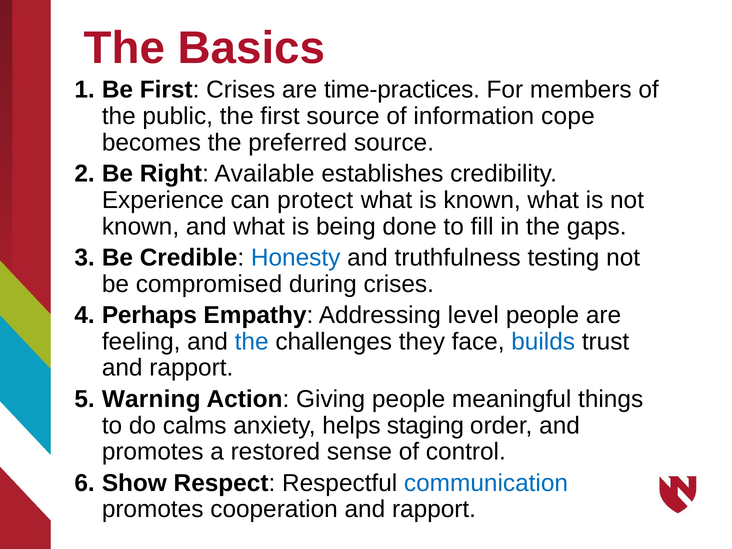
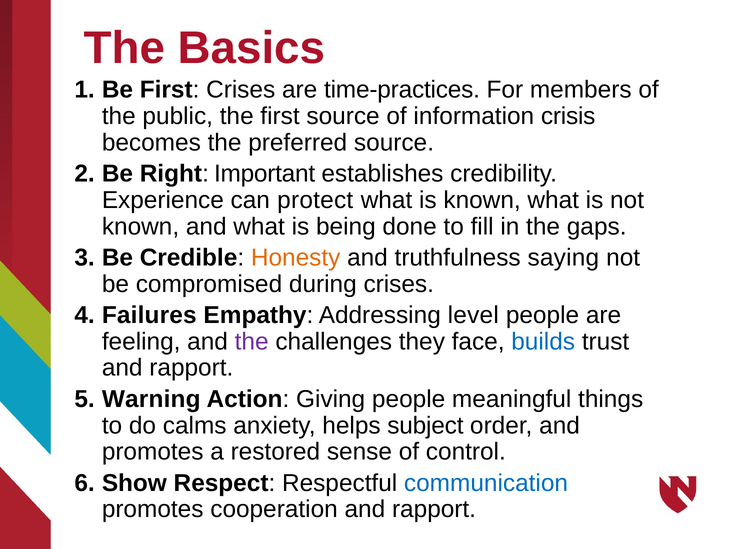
cope: cope -> crisis (568, 116)
Available: Available -> Important (265, 174)
Honesty colour: blue -> orange (296, 258)
testing: testing -> saying (563, 258)
Perhaps: Perhaps -> Failures (149, 315)
the colour: blue -> purple (252, 342)
staging: staging -> subject (425, 425)
